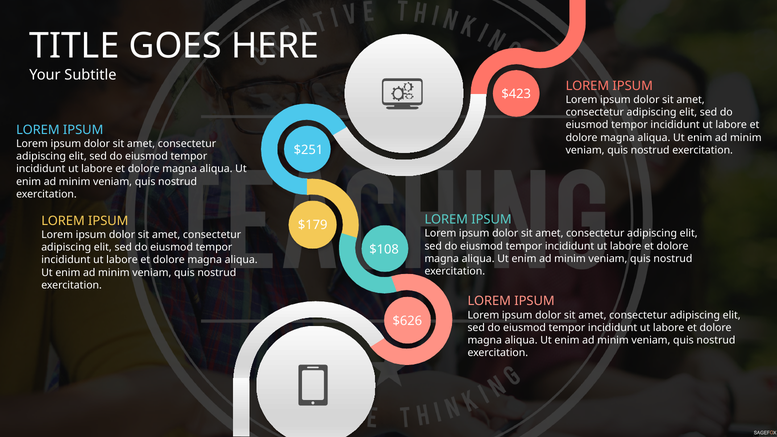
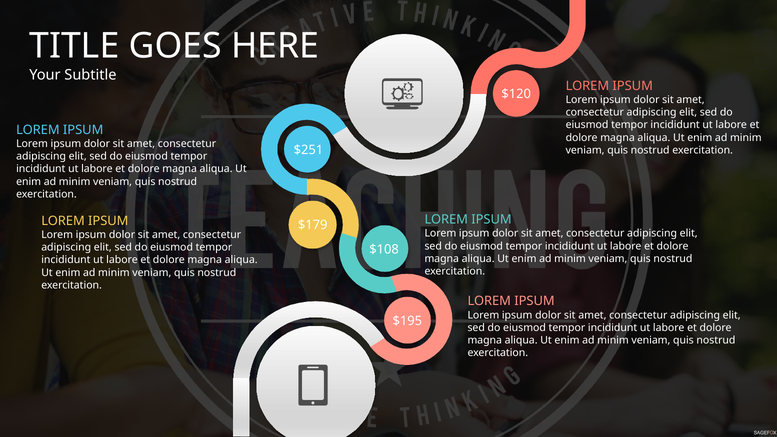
$423: $423 -> $120 (516, 94)
$626: $626 -> $195 (407, 321)
